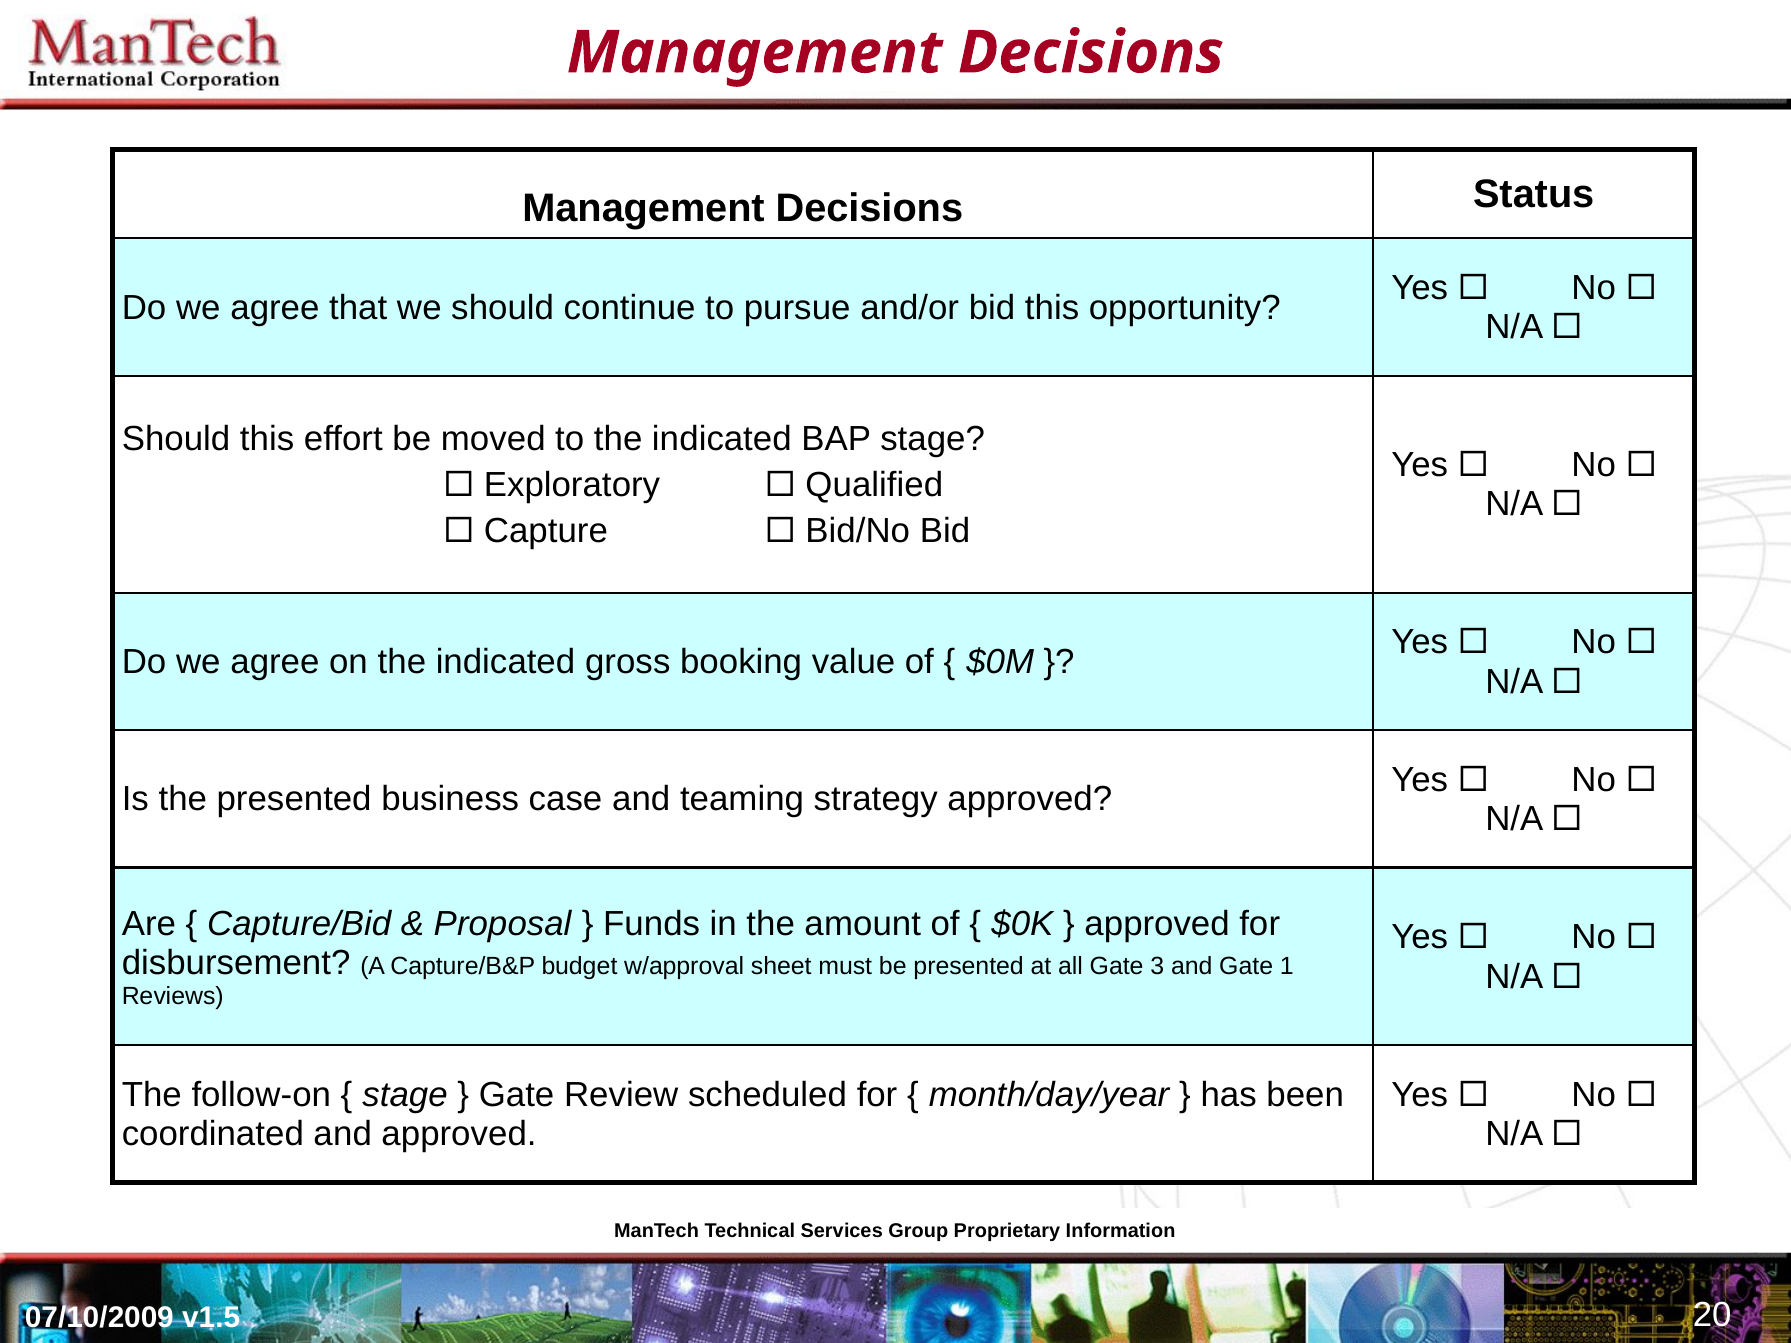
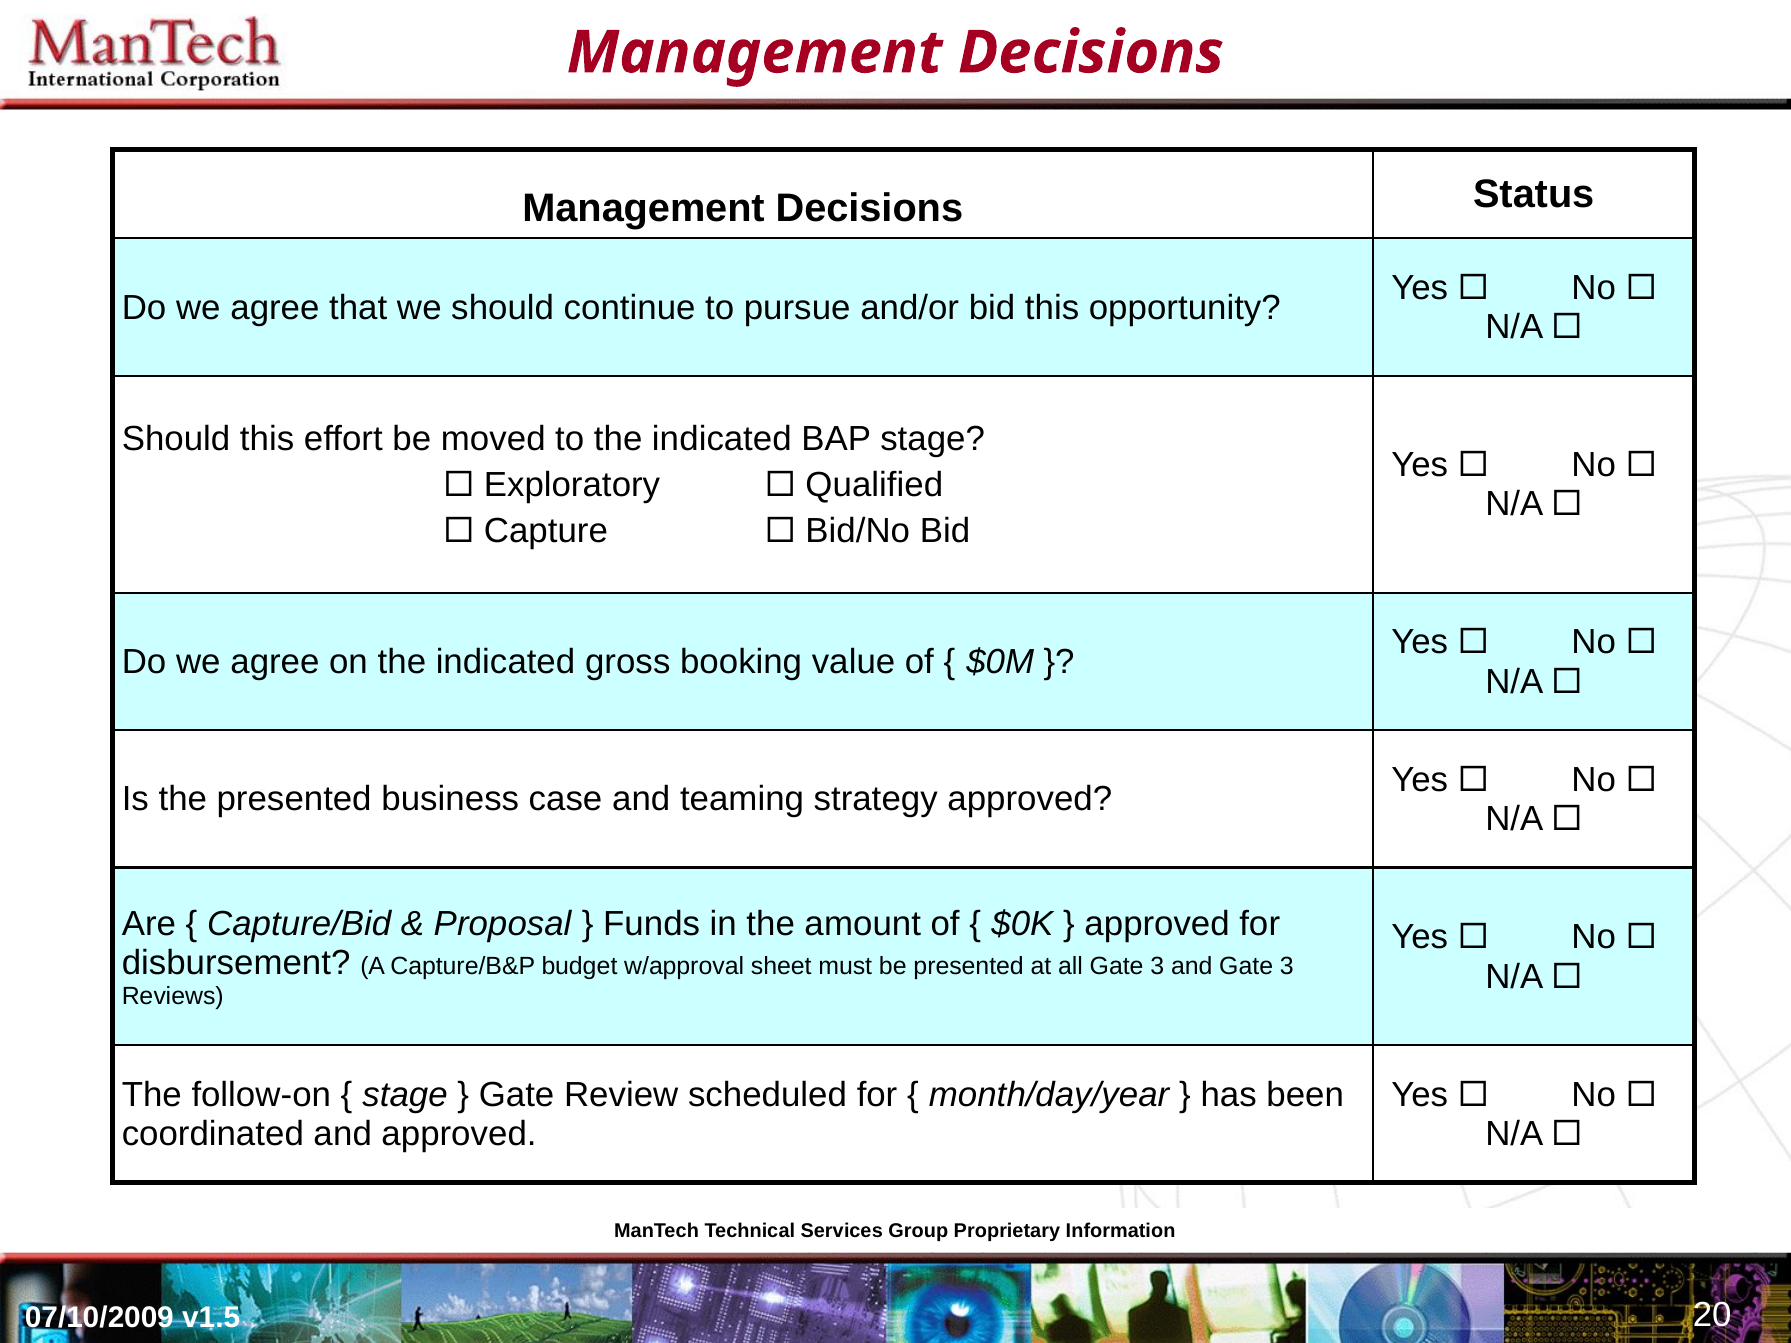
and Gate 1: 1 -> 3 (1287, 966)
